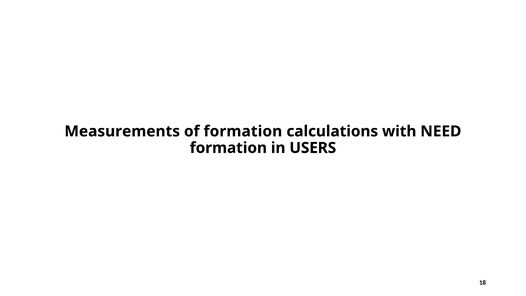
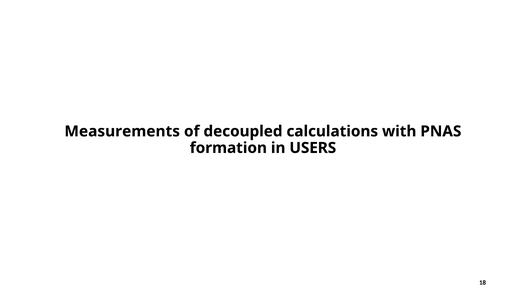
of formation: formation -> decoupled (243, 131)
NEED: NEED -> PNAS (441, 131)
